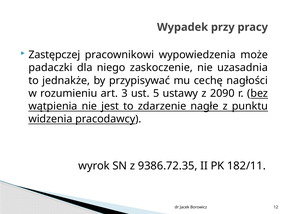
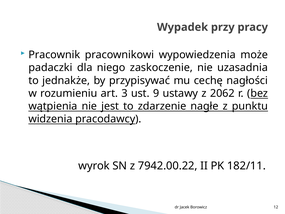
Zastępczej: Zastępczej -> Pracownik (54, 55)
5: 5 -> 9 (156, 93)
2090: 2090 -> 2062 (222, 93)
9386.72.35: 9386.72.35 -> 7942.00.22 (168, 166)
